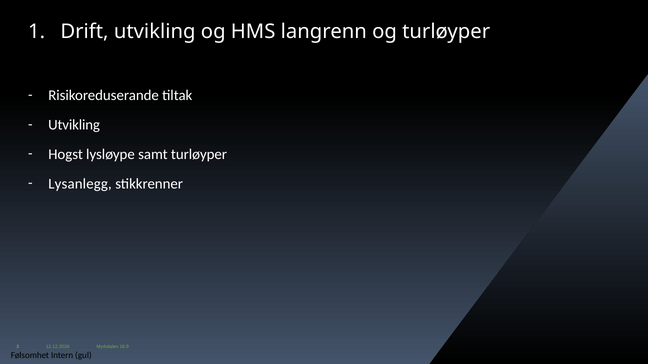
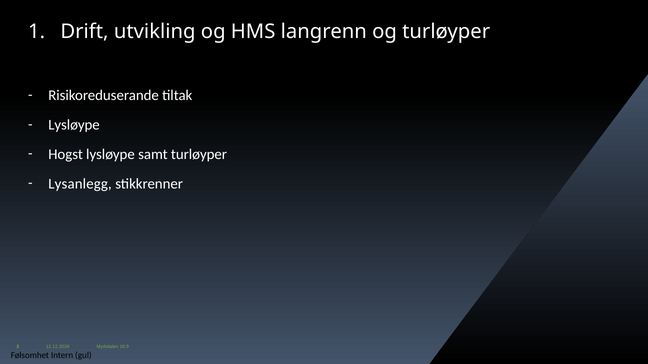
Utvikling: Utvikling -> Lysløype (74, 125)
